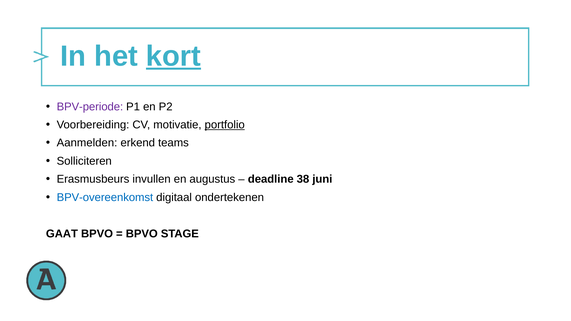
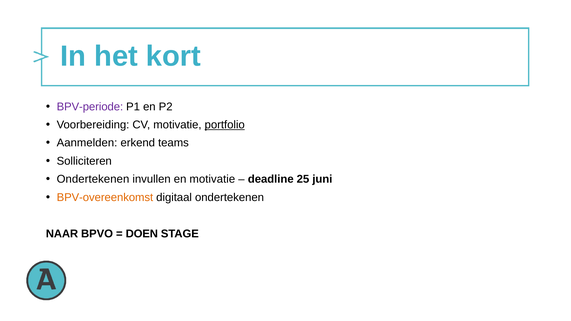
kort underline: present -> none (173, 56)
Erasmusbeurs: Erasmusbeurs -> Ondertekenen (93, 179)
en augustus: augustus -> motivatie (212, 179)
38: 38 -> 25 (303, 179)
BPV-overeenkomst colour: blue -> orange (105, 197)
GAAT: GAAT -> NAAR (62, 234)
BPVO: BPVO -> DOEN (142, 234)
